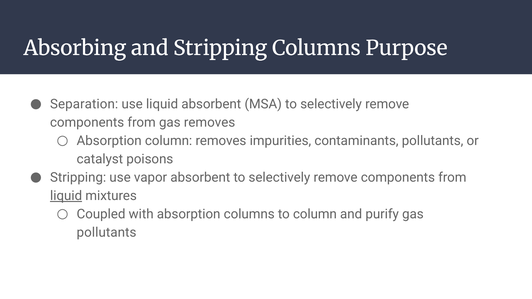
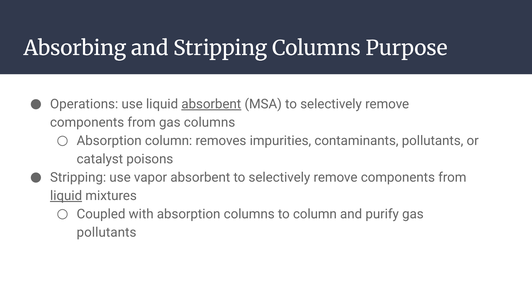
Separation: Separation -> Operations (84, 104)
absorbent underline: none -> present (211, 104)
gas removes: removes -> columns (210, 123)
